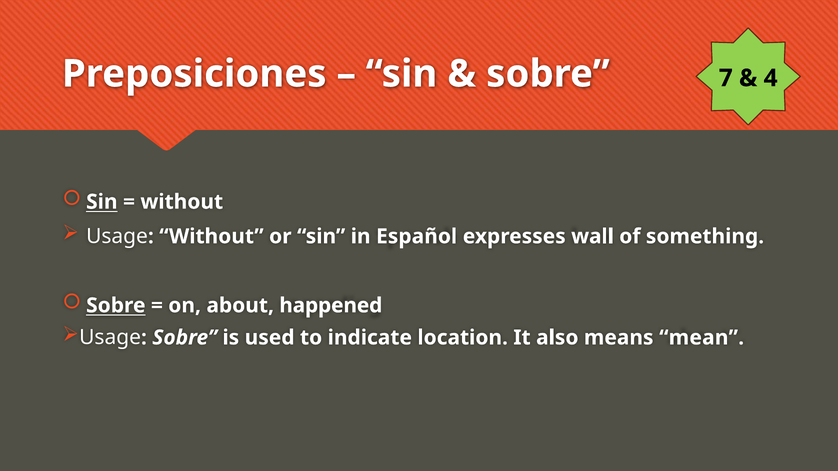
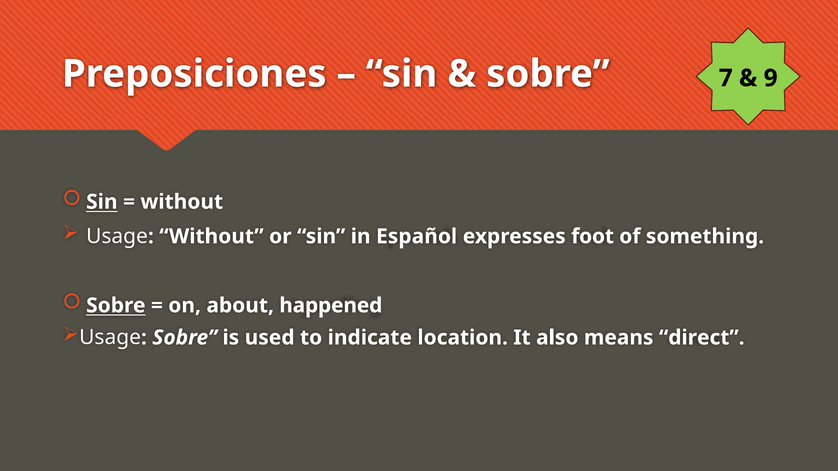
4: 4 -> 9 (771, 78)
wall: wall -> foot (593, 237)
mean: mean -> direct (702, 338)
